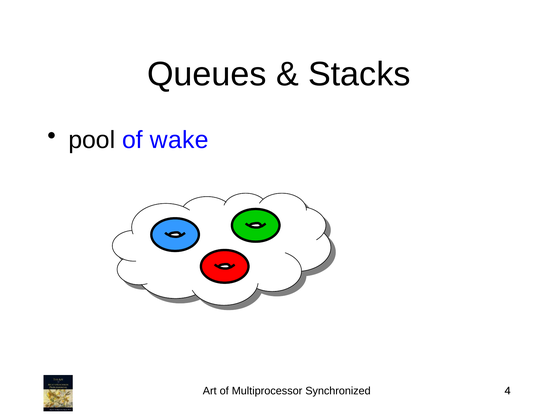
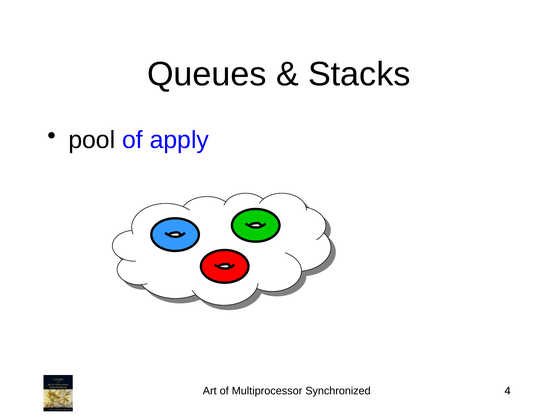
wake: wake -> apply (179, 140)
